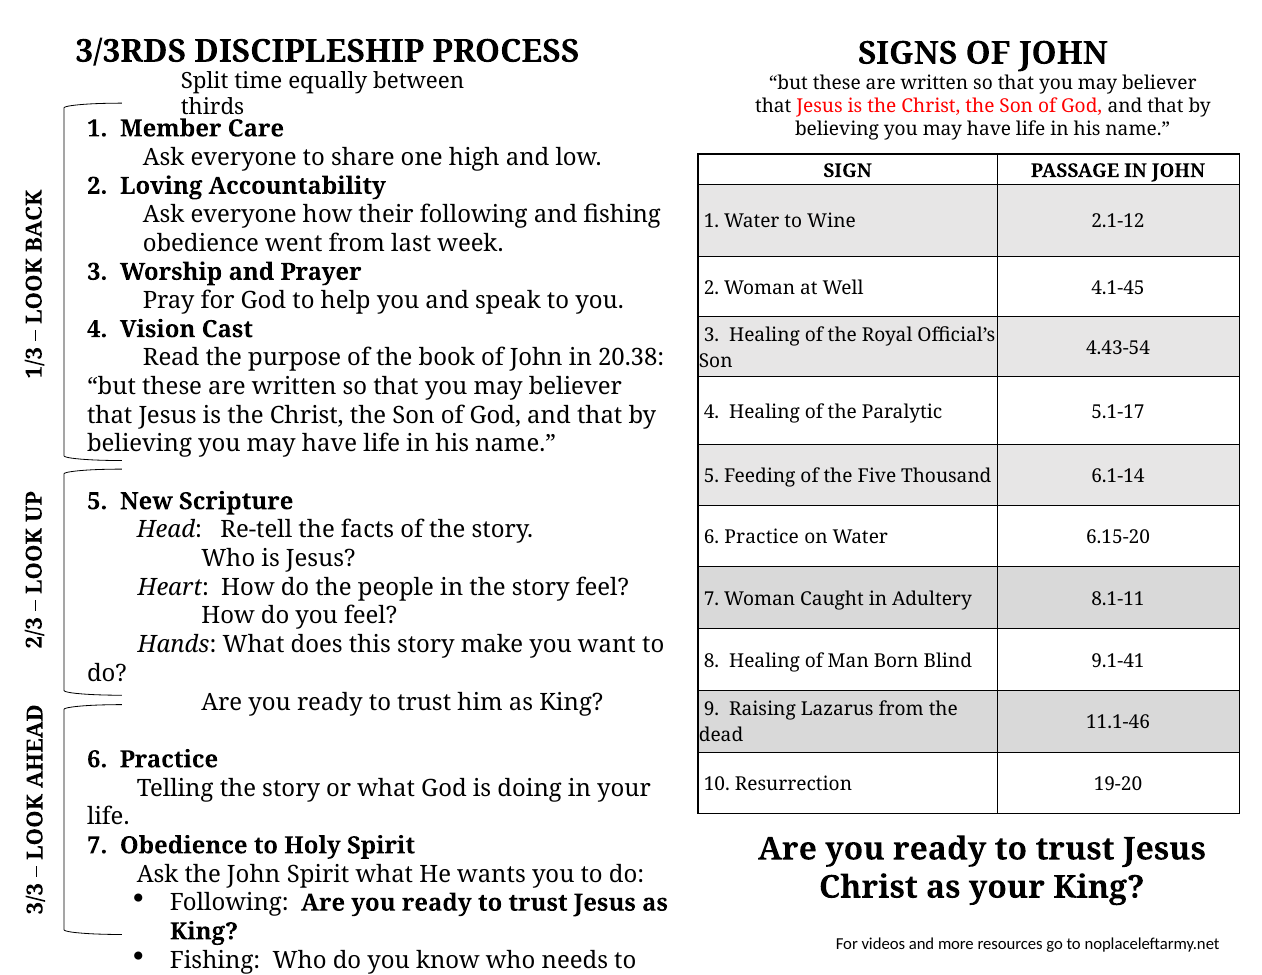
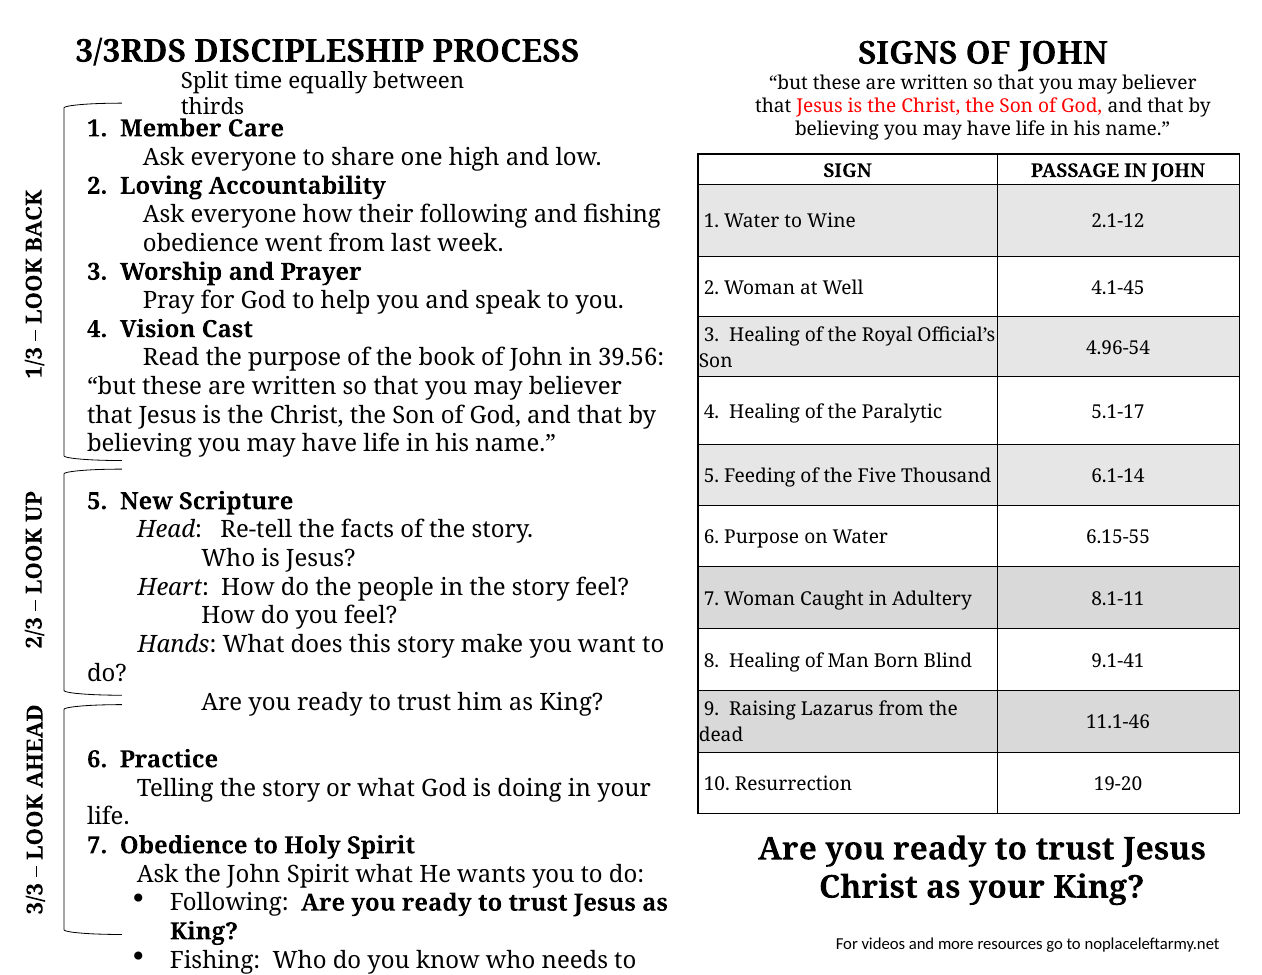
4.43-54: 4.43-54 -> 4.96-54 (1118, 348)
20.38: 20.38 -> 39.56 (631, 358)
Practice: Practice -> Purpose (762, 538)
6.15-20: 6.15-20 -> 6.15-55 (1118, 538)
